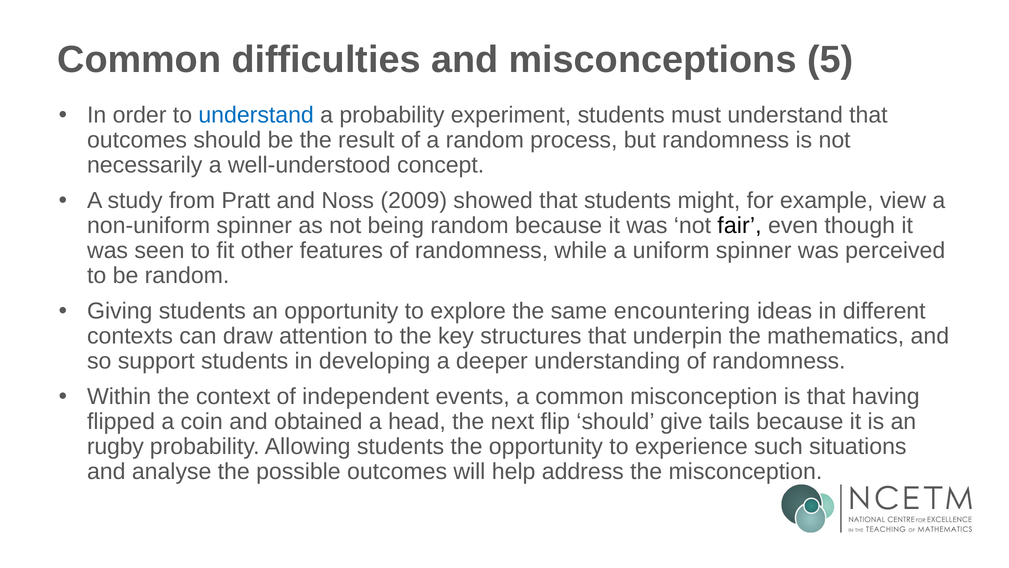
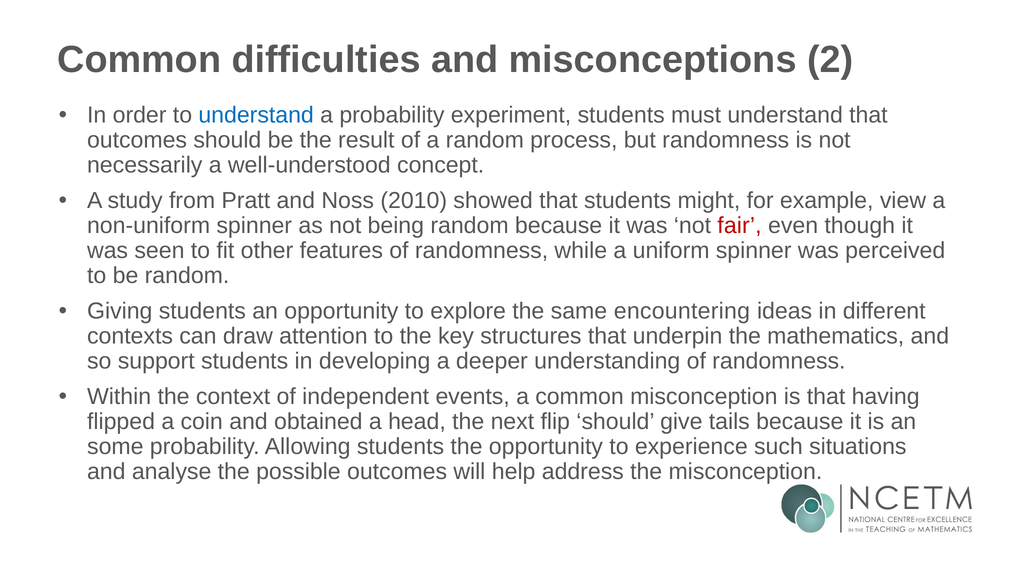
5: 5 -> 2 (830, 60)
2009: 2009 -> 2010 (414, 201)
fair colour: black -> red (739, 226)
rugby: rugby -> some (115, 446)
